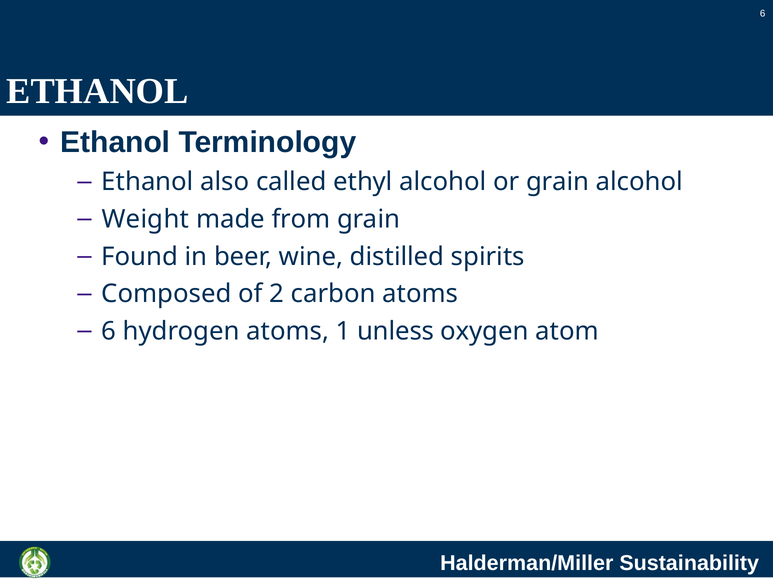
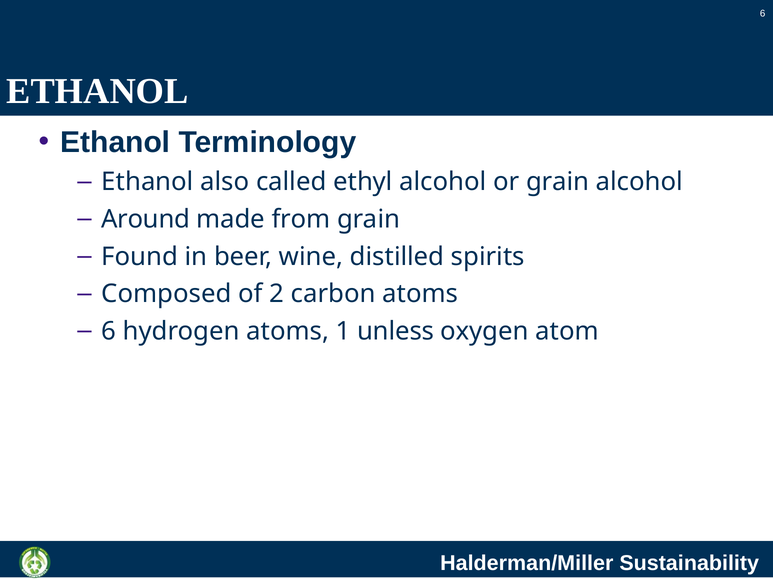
Weight: Weight -> Around (146, 220)
